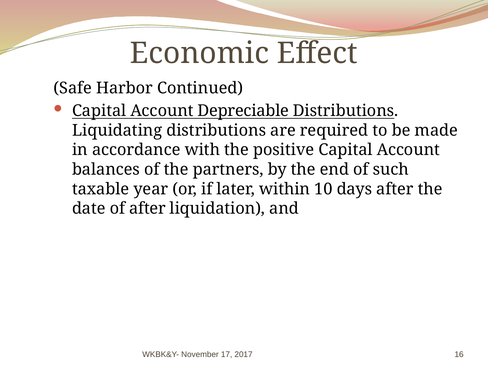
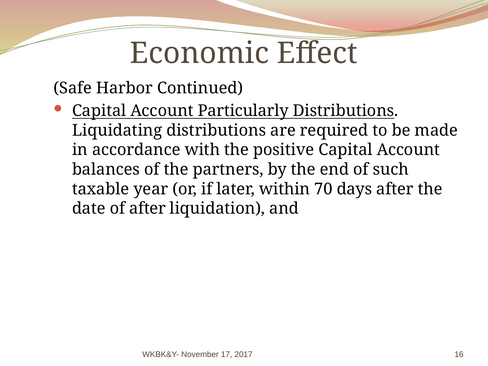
Depreciable: Depreciable -> Particularly (243, 111)
10: 10 -> 70 (323, 189)
